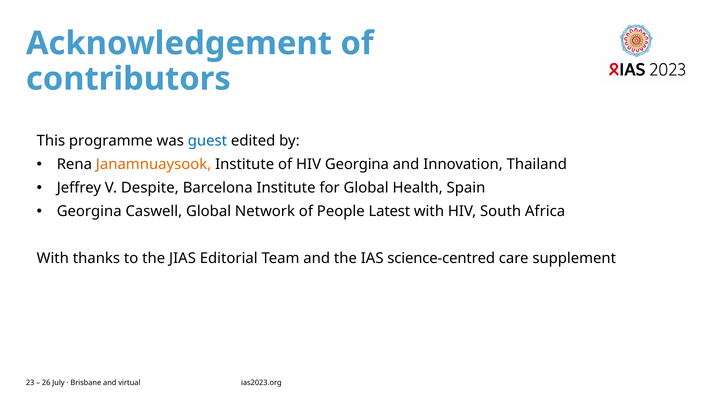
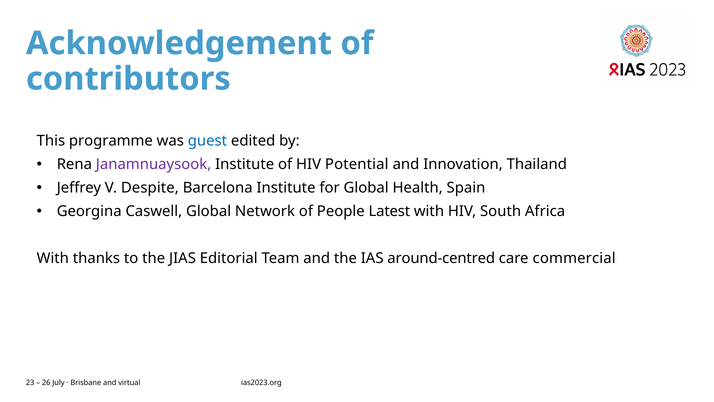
Janamnuaysook colour: orange -> purple (154, 164)
HIV Georgina: Georgina -> Potential (357, 164)
science-centred: science-centred -> around-centred (441, 258)
supplement: supplement -> commercial (574, 258)
